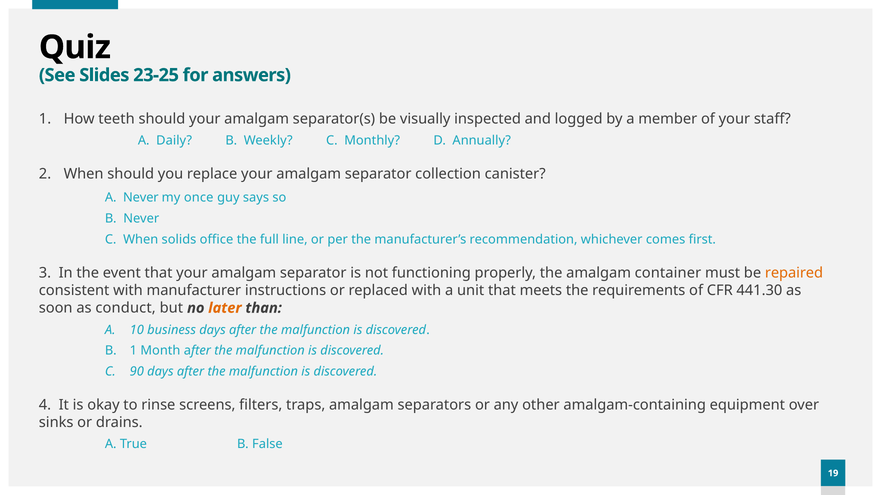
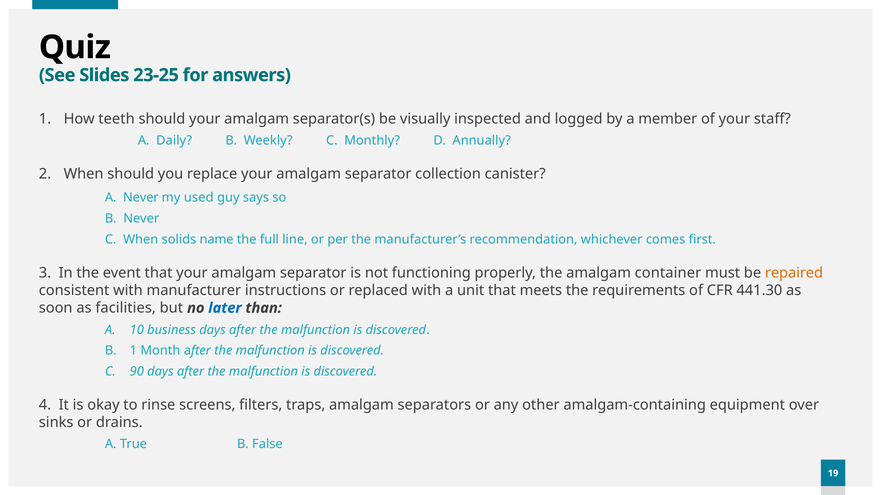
once: once -> used (199, 198)
office: office -> name (217, 240)
conduct: conduct -> facilities (126, 308)
later colour: orange -> blue (225, 308)
